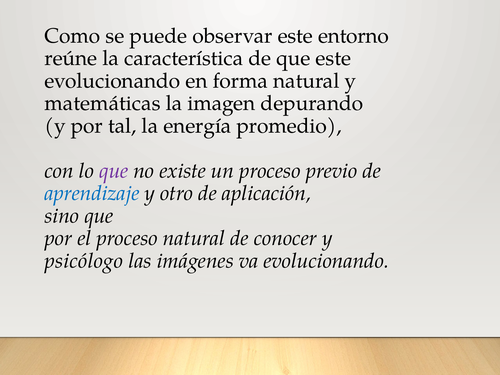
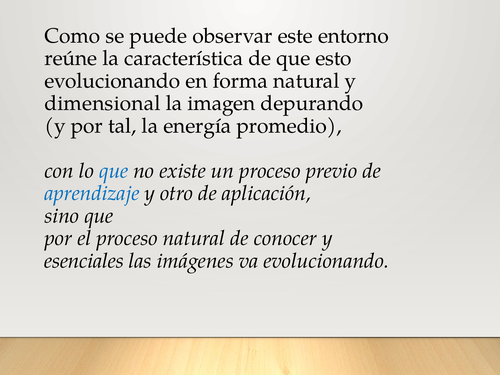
que este: este -> esto (334, 58)
matemáticas: matemáticas -> dimensional (102, 103)
que colour: purple -> blue (114, 171)
psicólogo: psicólogo -> esenciales (84, 261)
